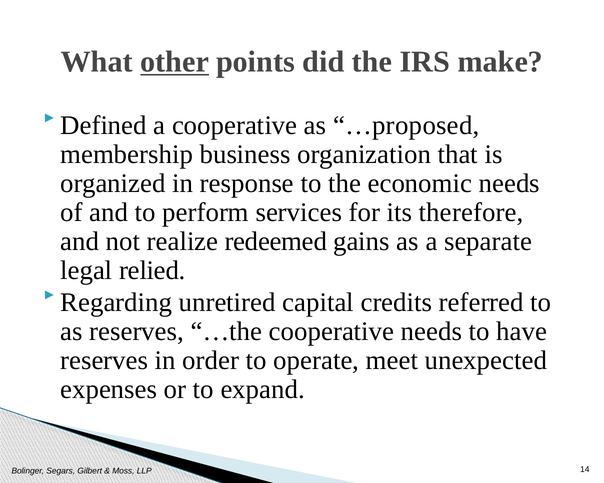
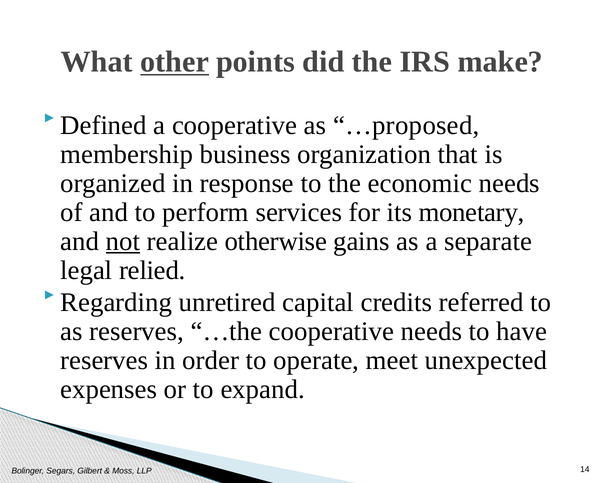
therefore: therefore -> monetary (471, 212)
not underline: none -> present (123, 241)
redeemed: redeemed -> otherwise (276, 241)
